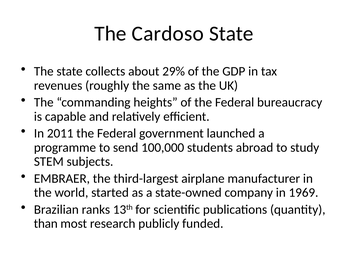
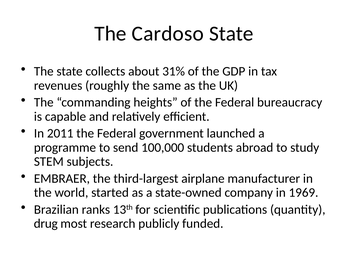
29%: 29% -> 31% (174, 71)
than: than -> drug (46, 224)
